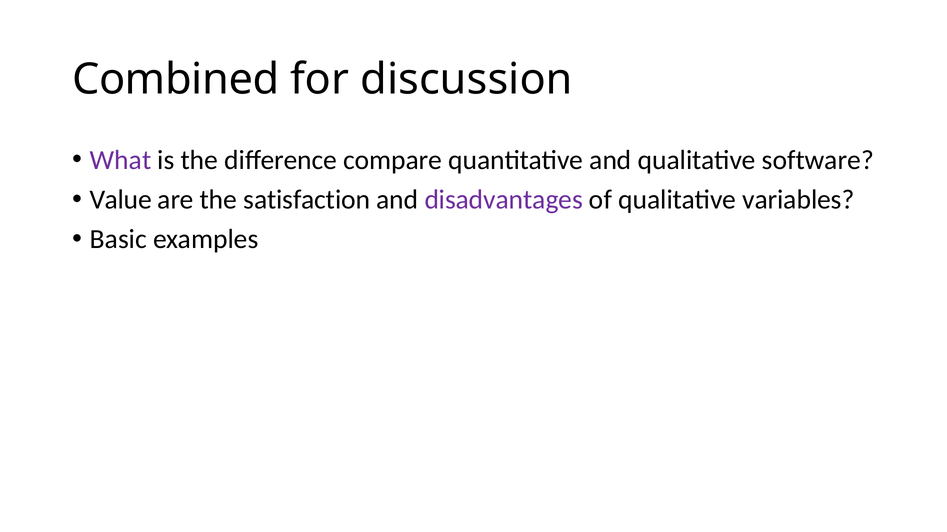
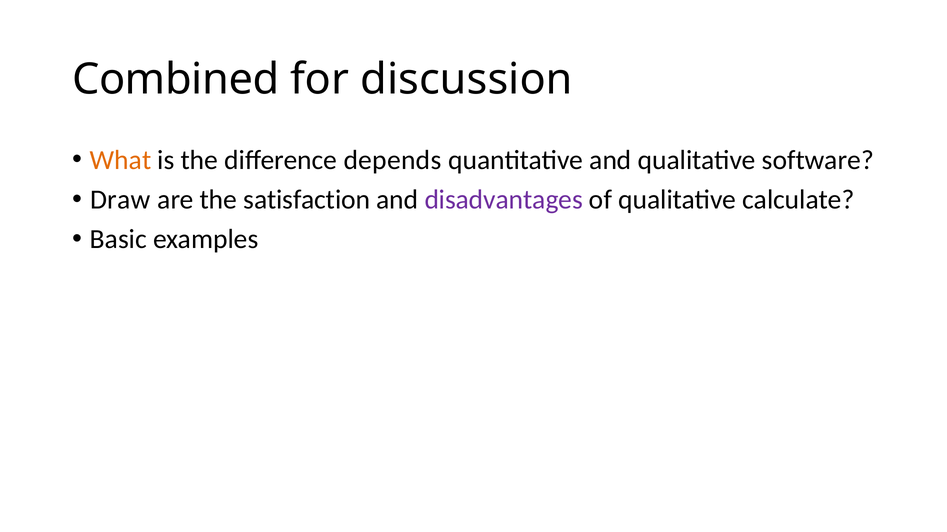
What colour: purple -> orange (121, 160)
compare: compare -> depends (393, 160)
Value: Value -> Draw (120, 200)
variables: variables -> calculate (798, 200)
